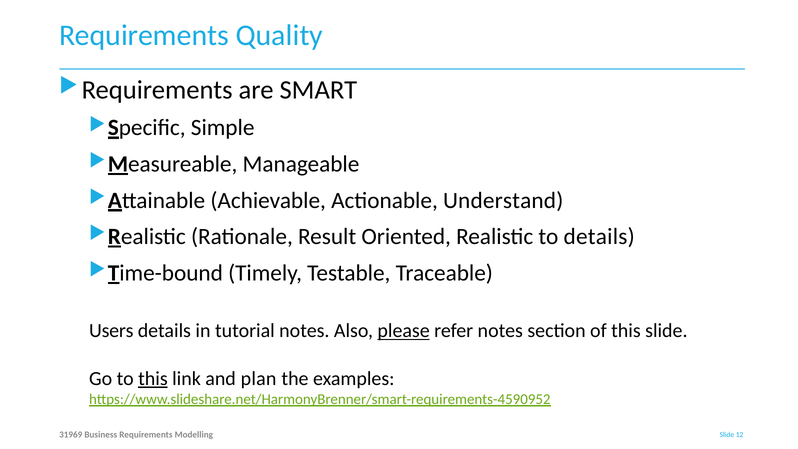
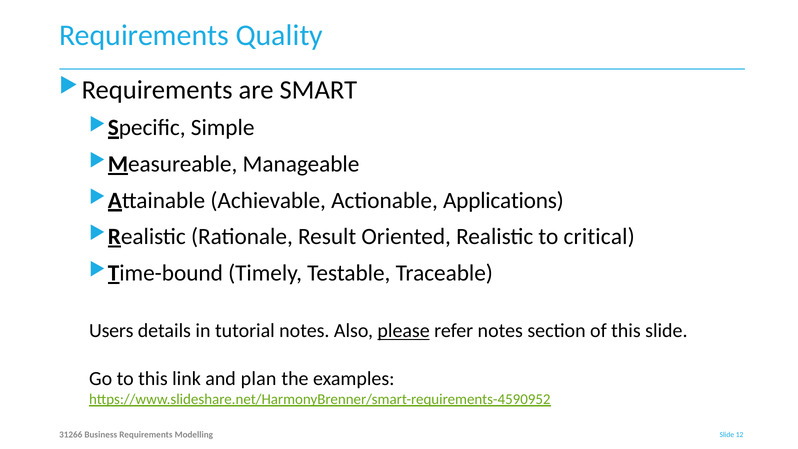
Understand: Understand -> Applications (503, 200)
to details: details -> critical (599, 237)
this underline: present -> none (153, 379)
31969: 31969 -> 31266 (71, 435)
